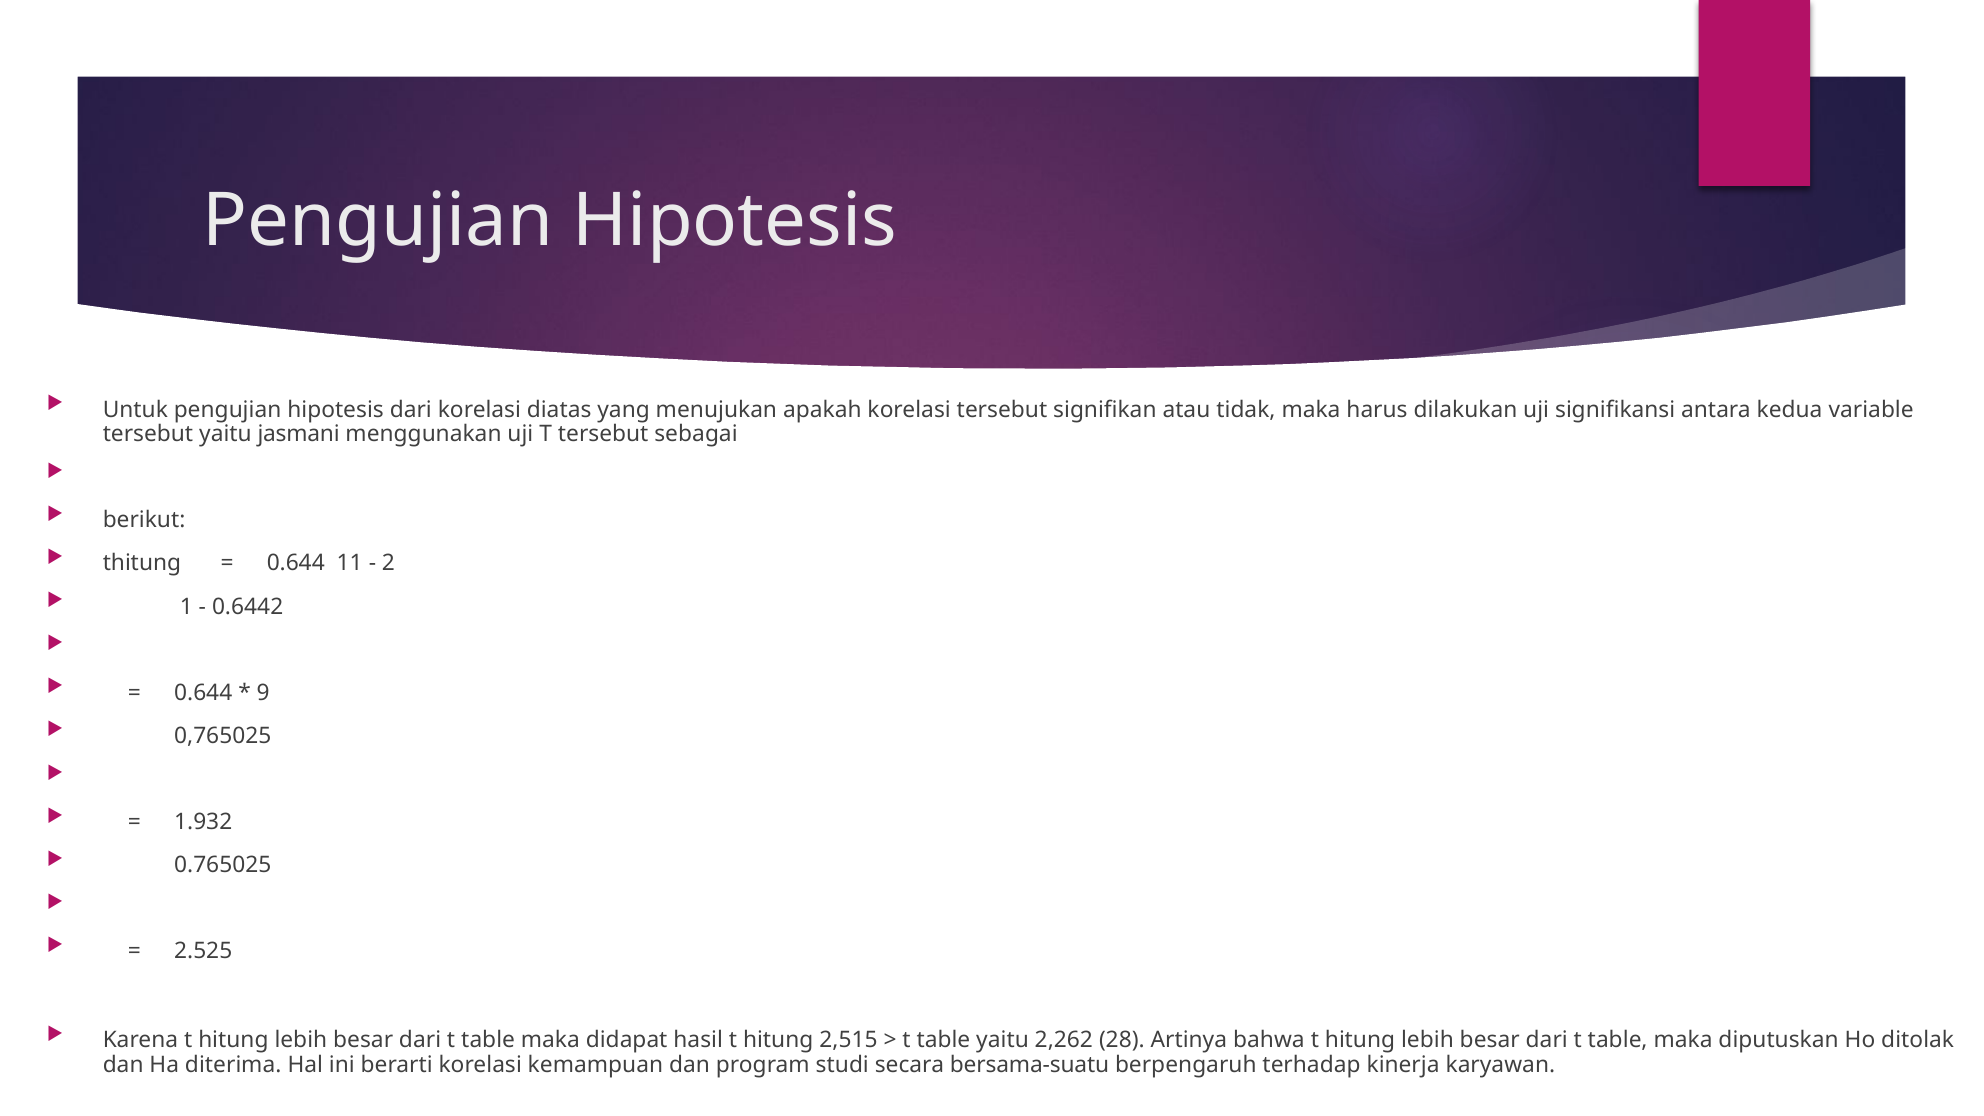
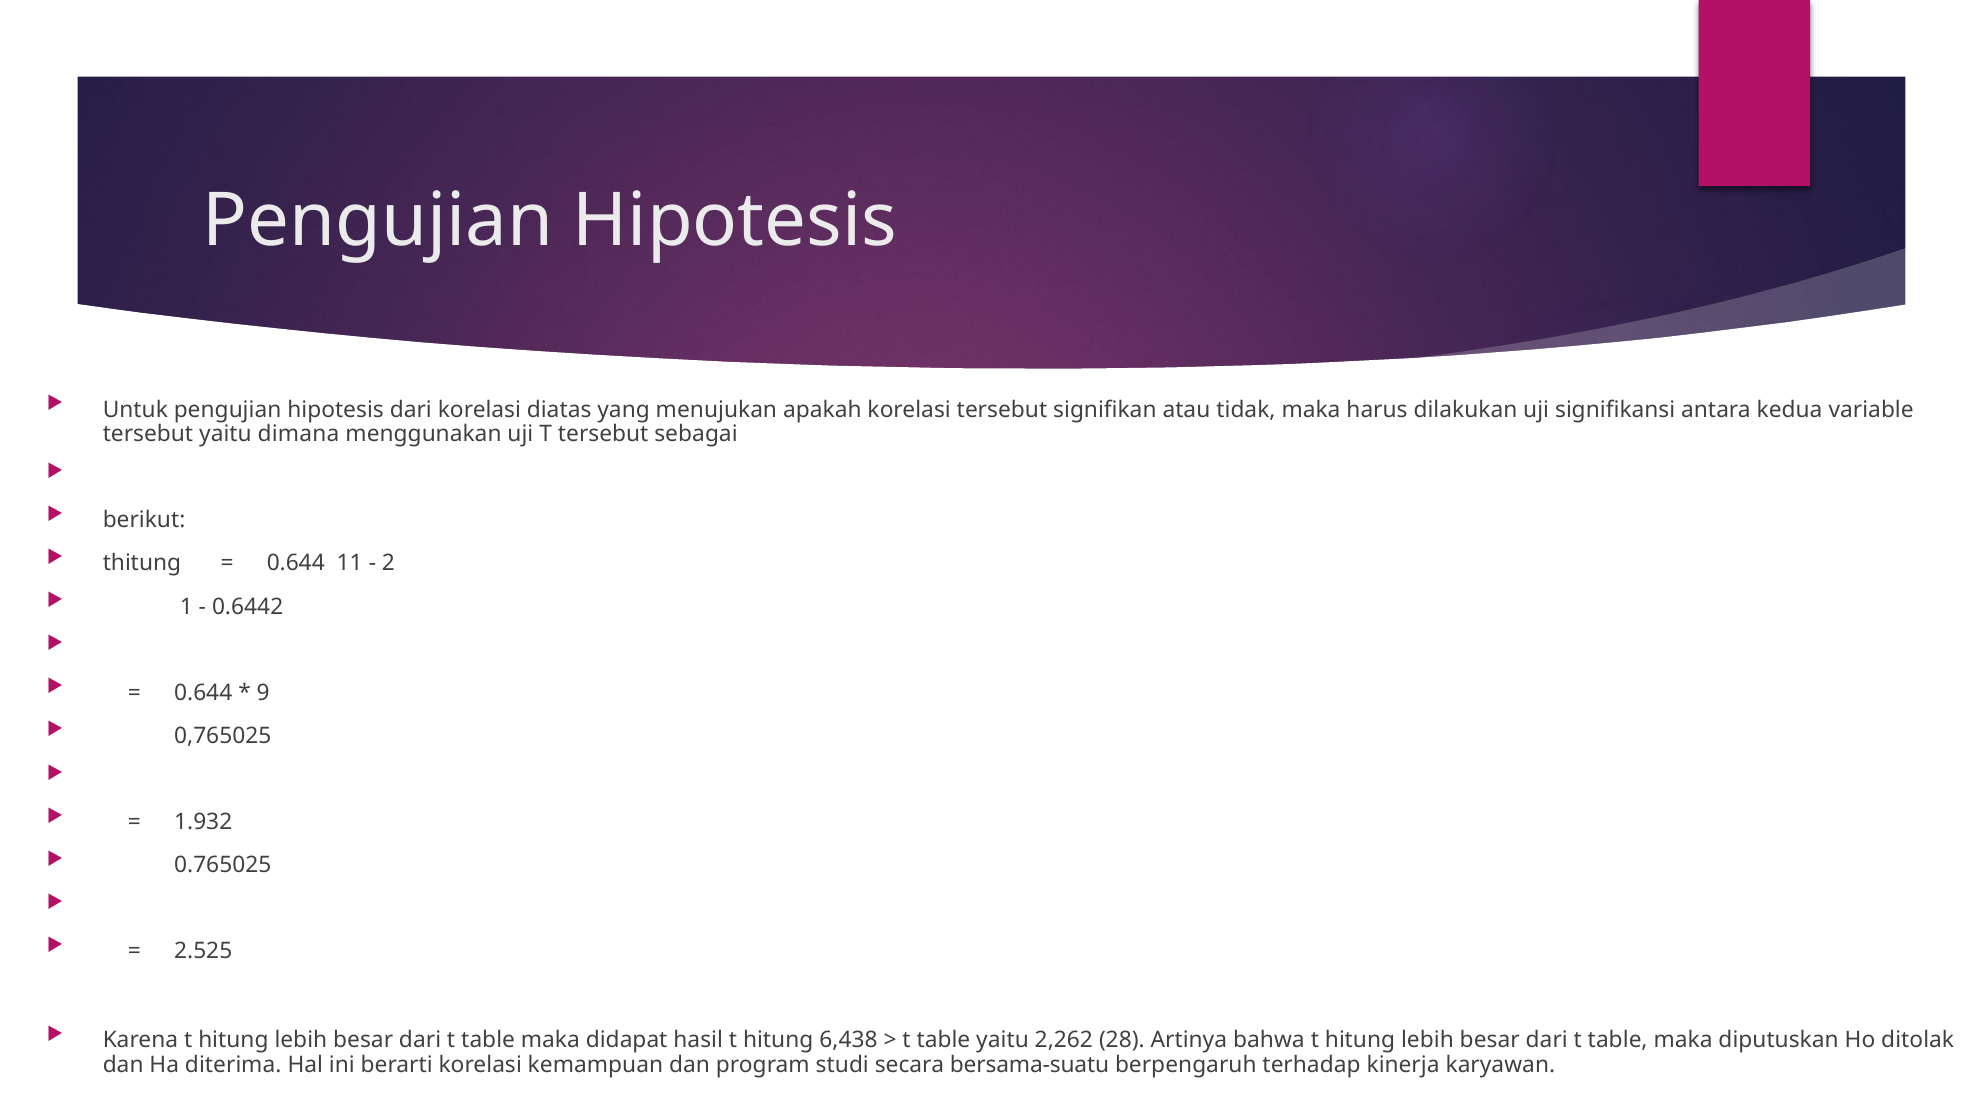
jasmani: jasmani -> dimana (298, 434)
2,515: 2,515 -> 6,438 (849, 1040)
